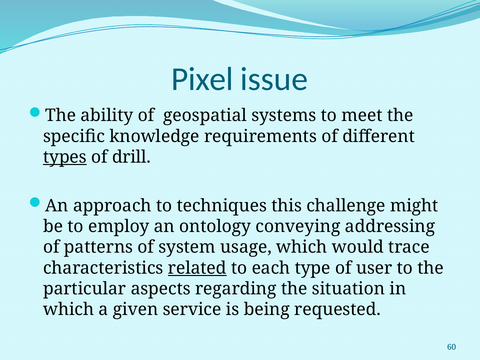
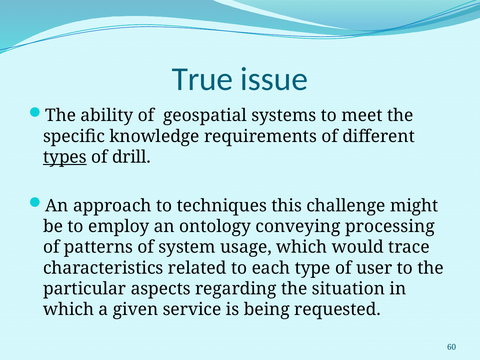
Pixel: Pixel -> True (202, 79)
addressing: addressing -> processing (390, 226)
related underline: present -> none (197, 268)
